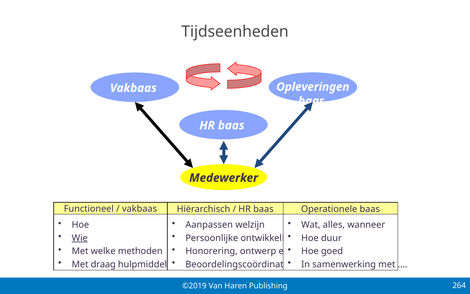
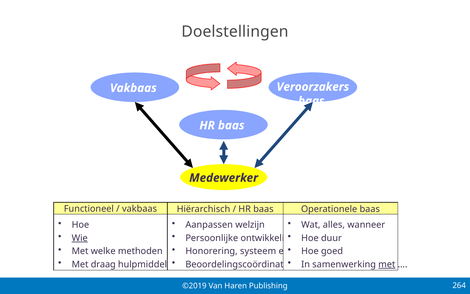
Tijdseenheden: Tijdseenheden -> Doelstellingen (235, 32)
Opleveringen: Opleveringen -> Veroorzakers (313, 87)
ontwerp: ontwerp -> systeem (258, 251)
met underline: none -> present (387, 264)
